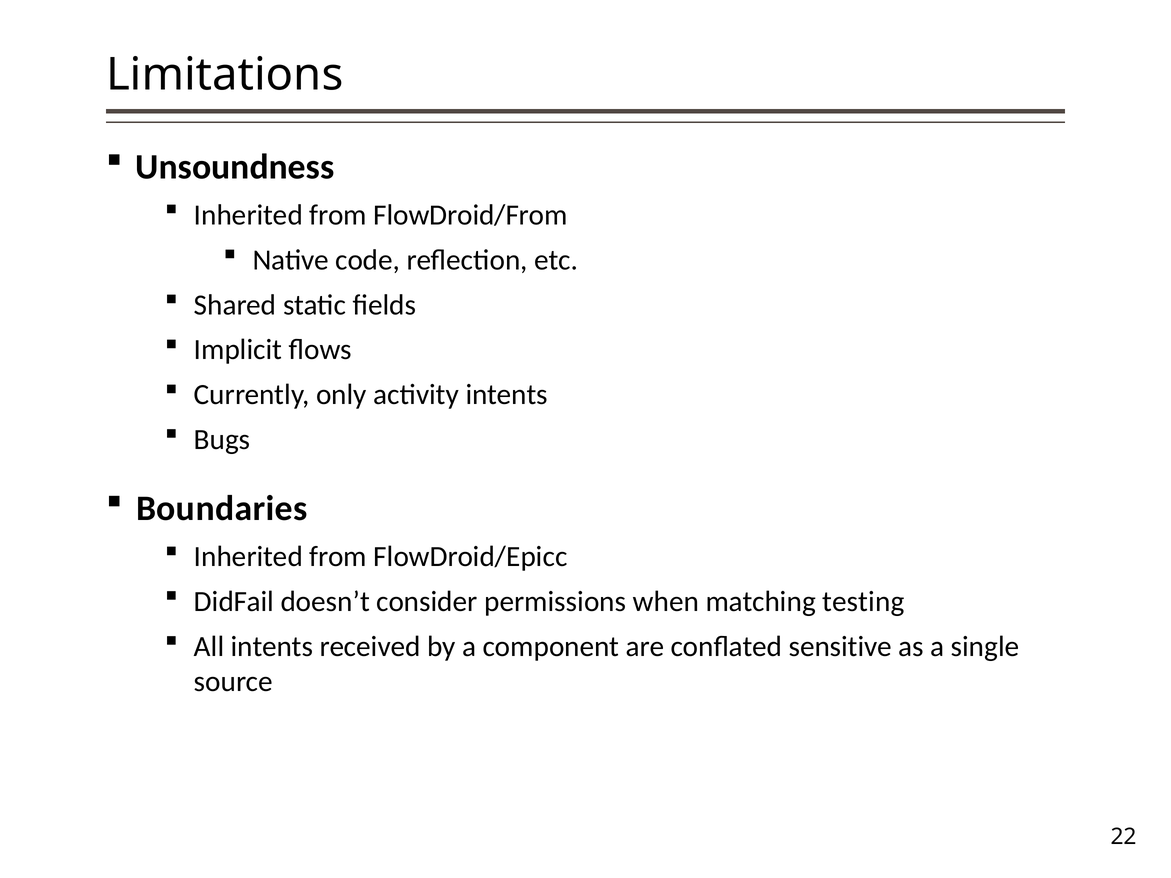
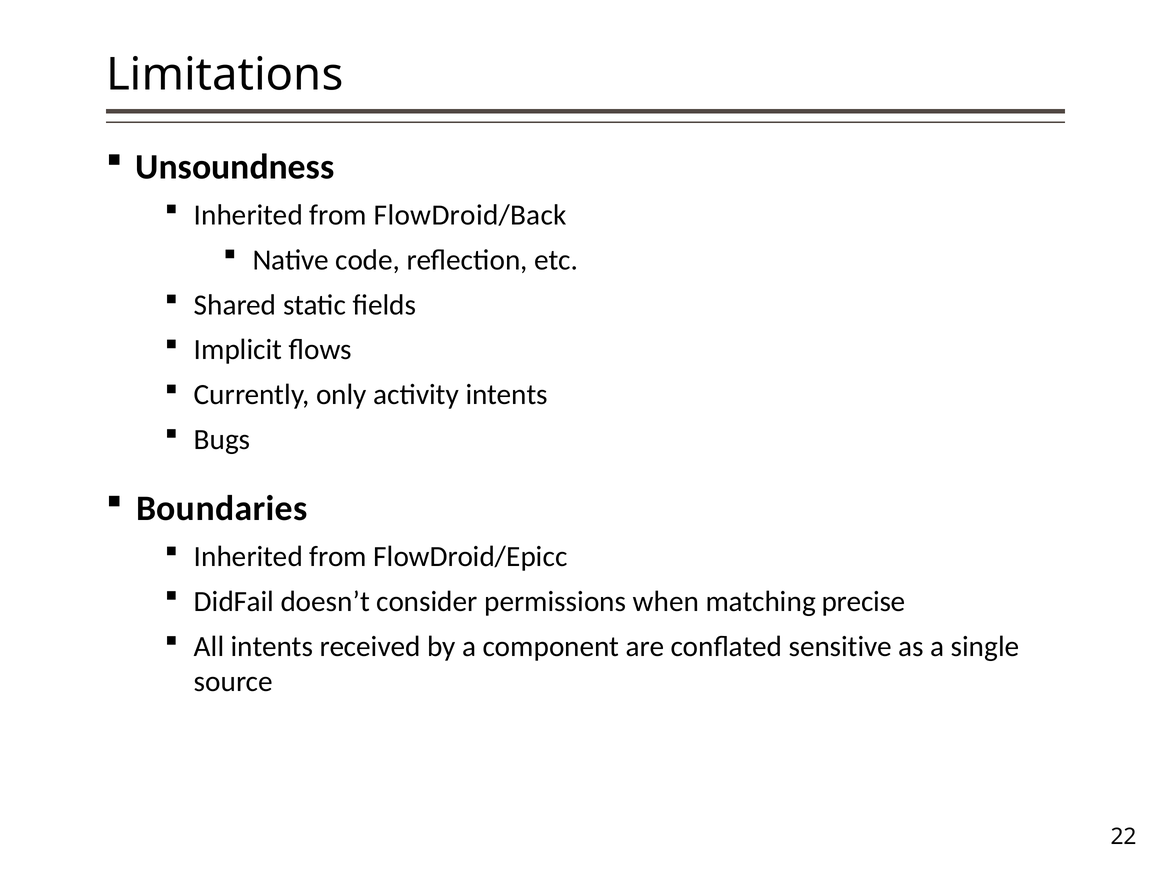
FlowDroid/From: FlowDroid/From -> FlowDroid/Back (470, 215)
testing: testing -> precise (864, 602)
